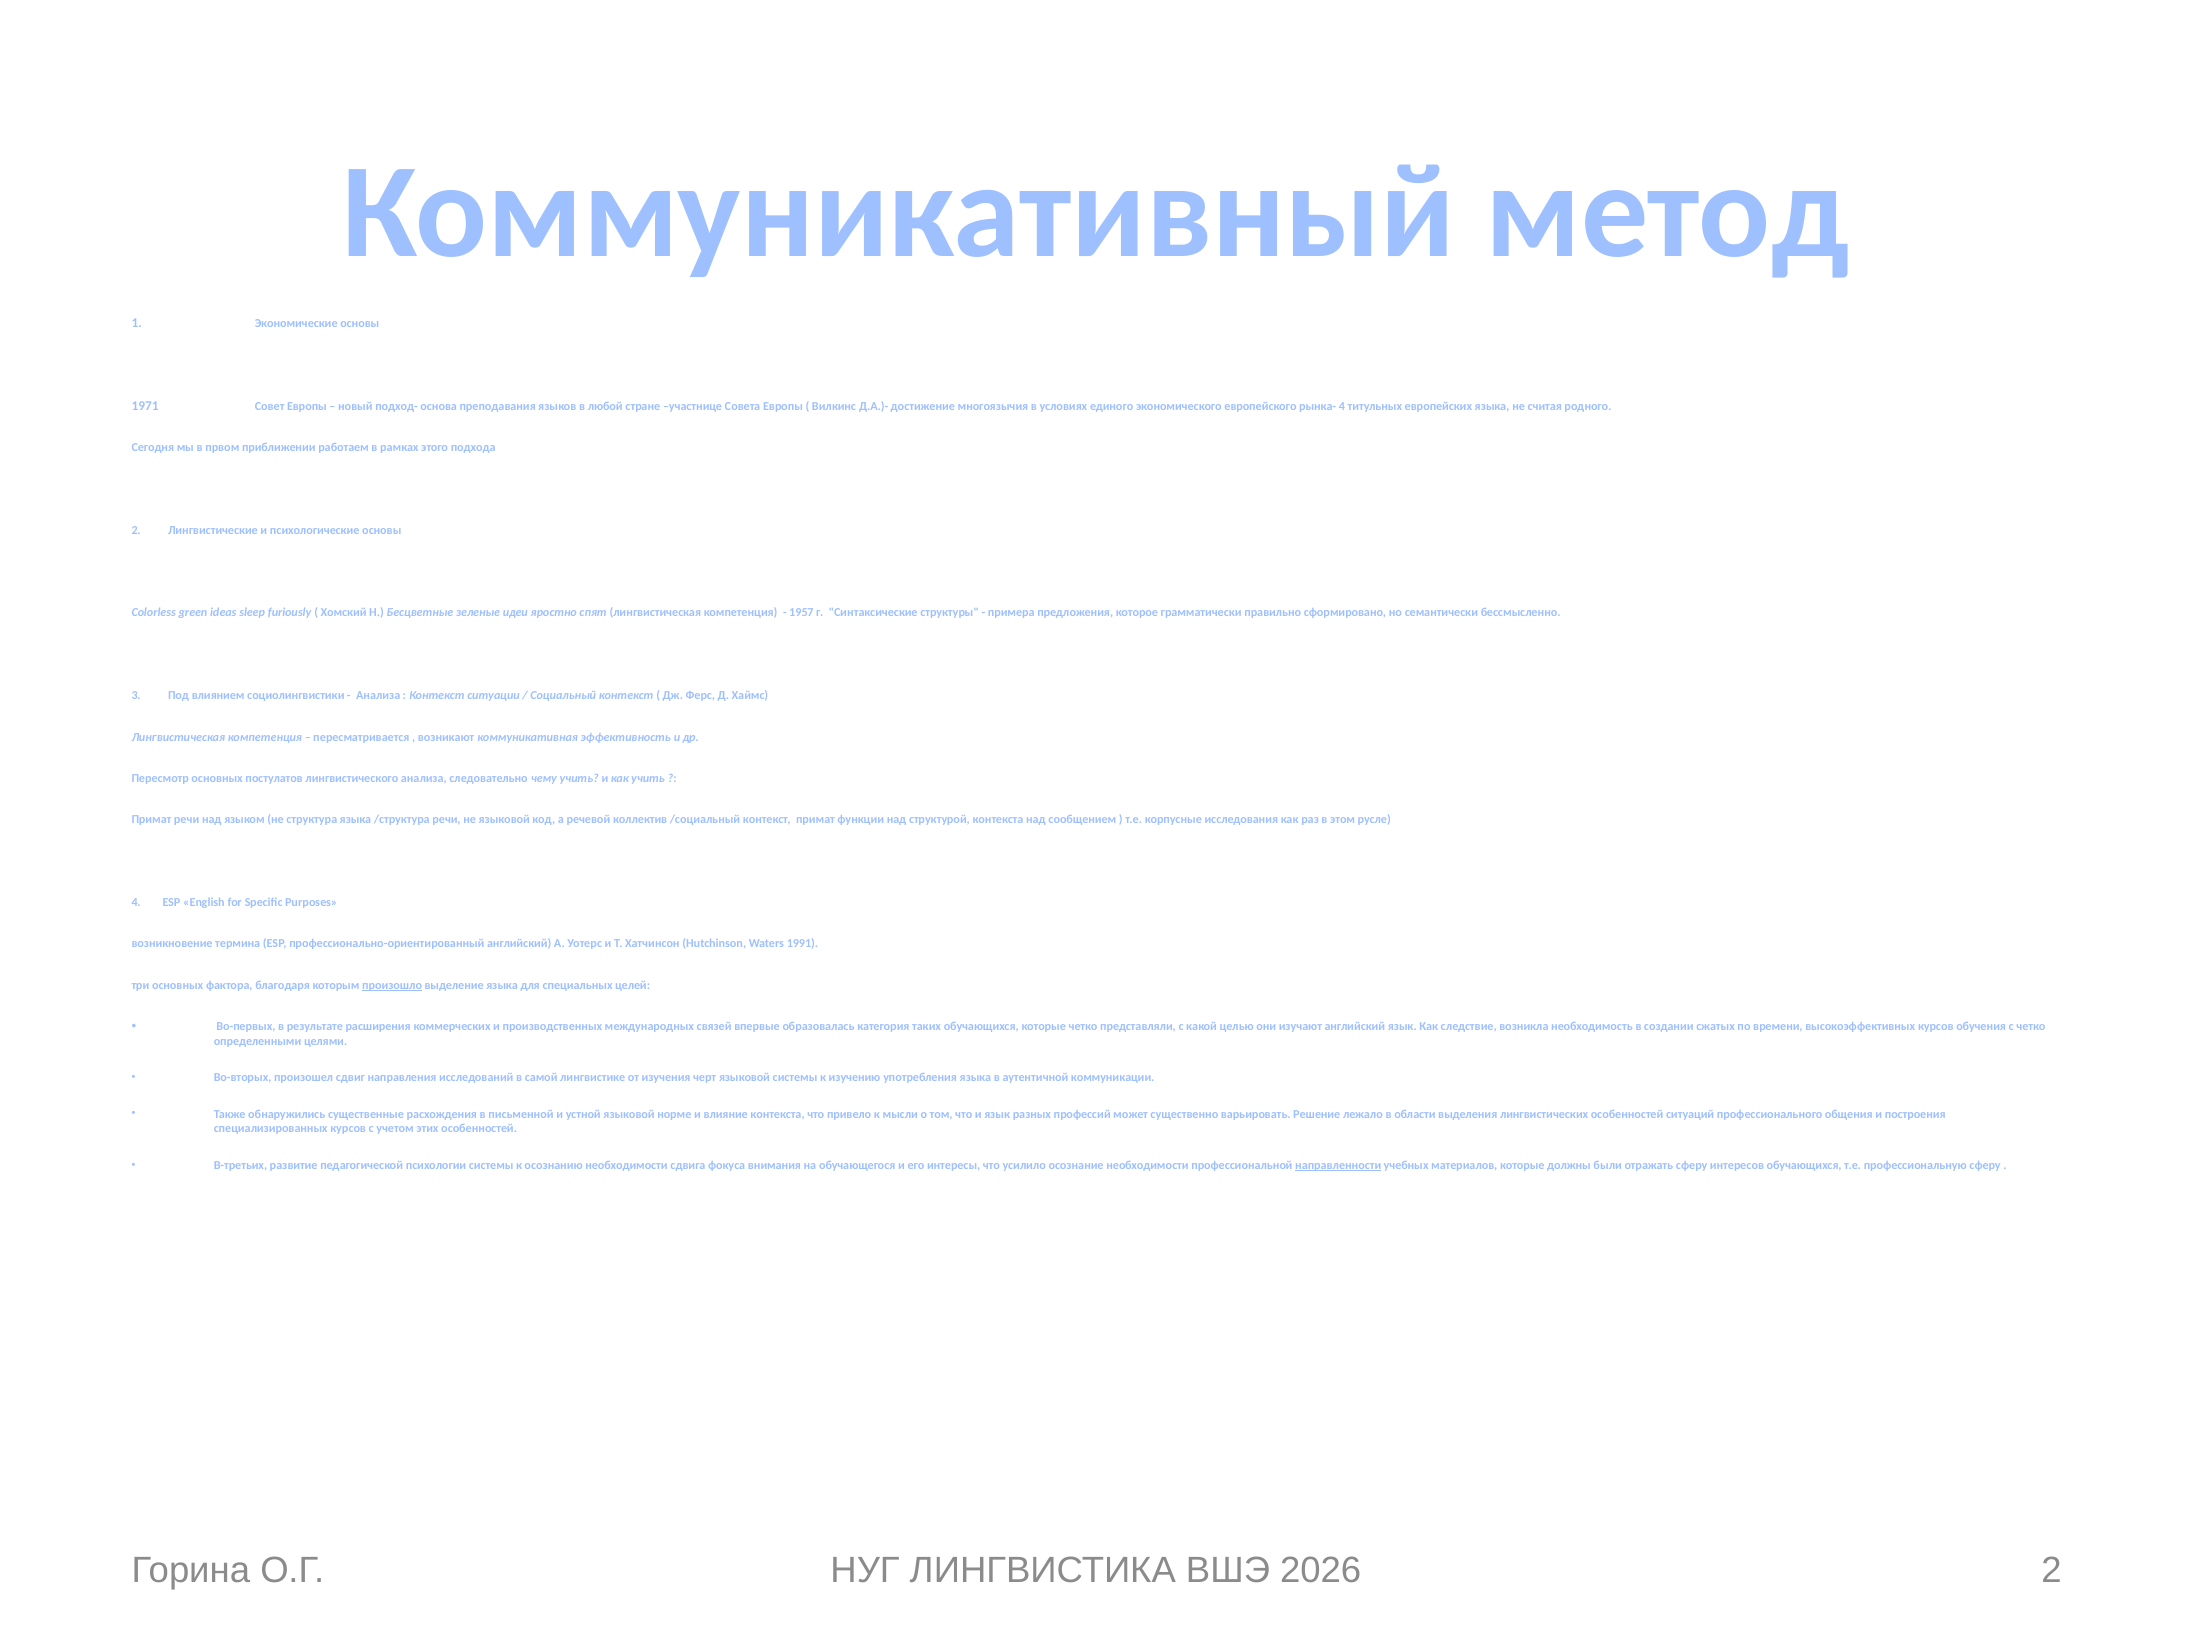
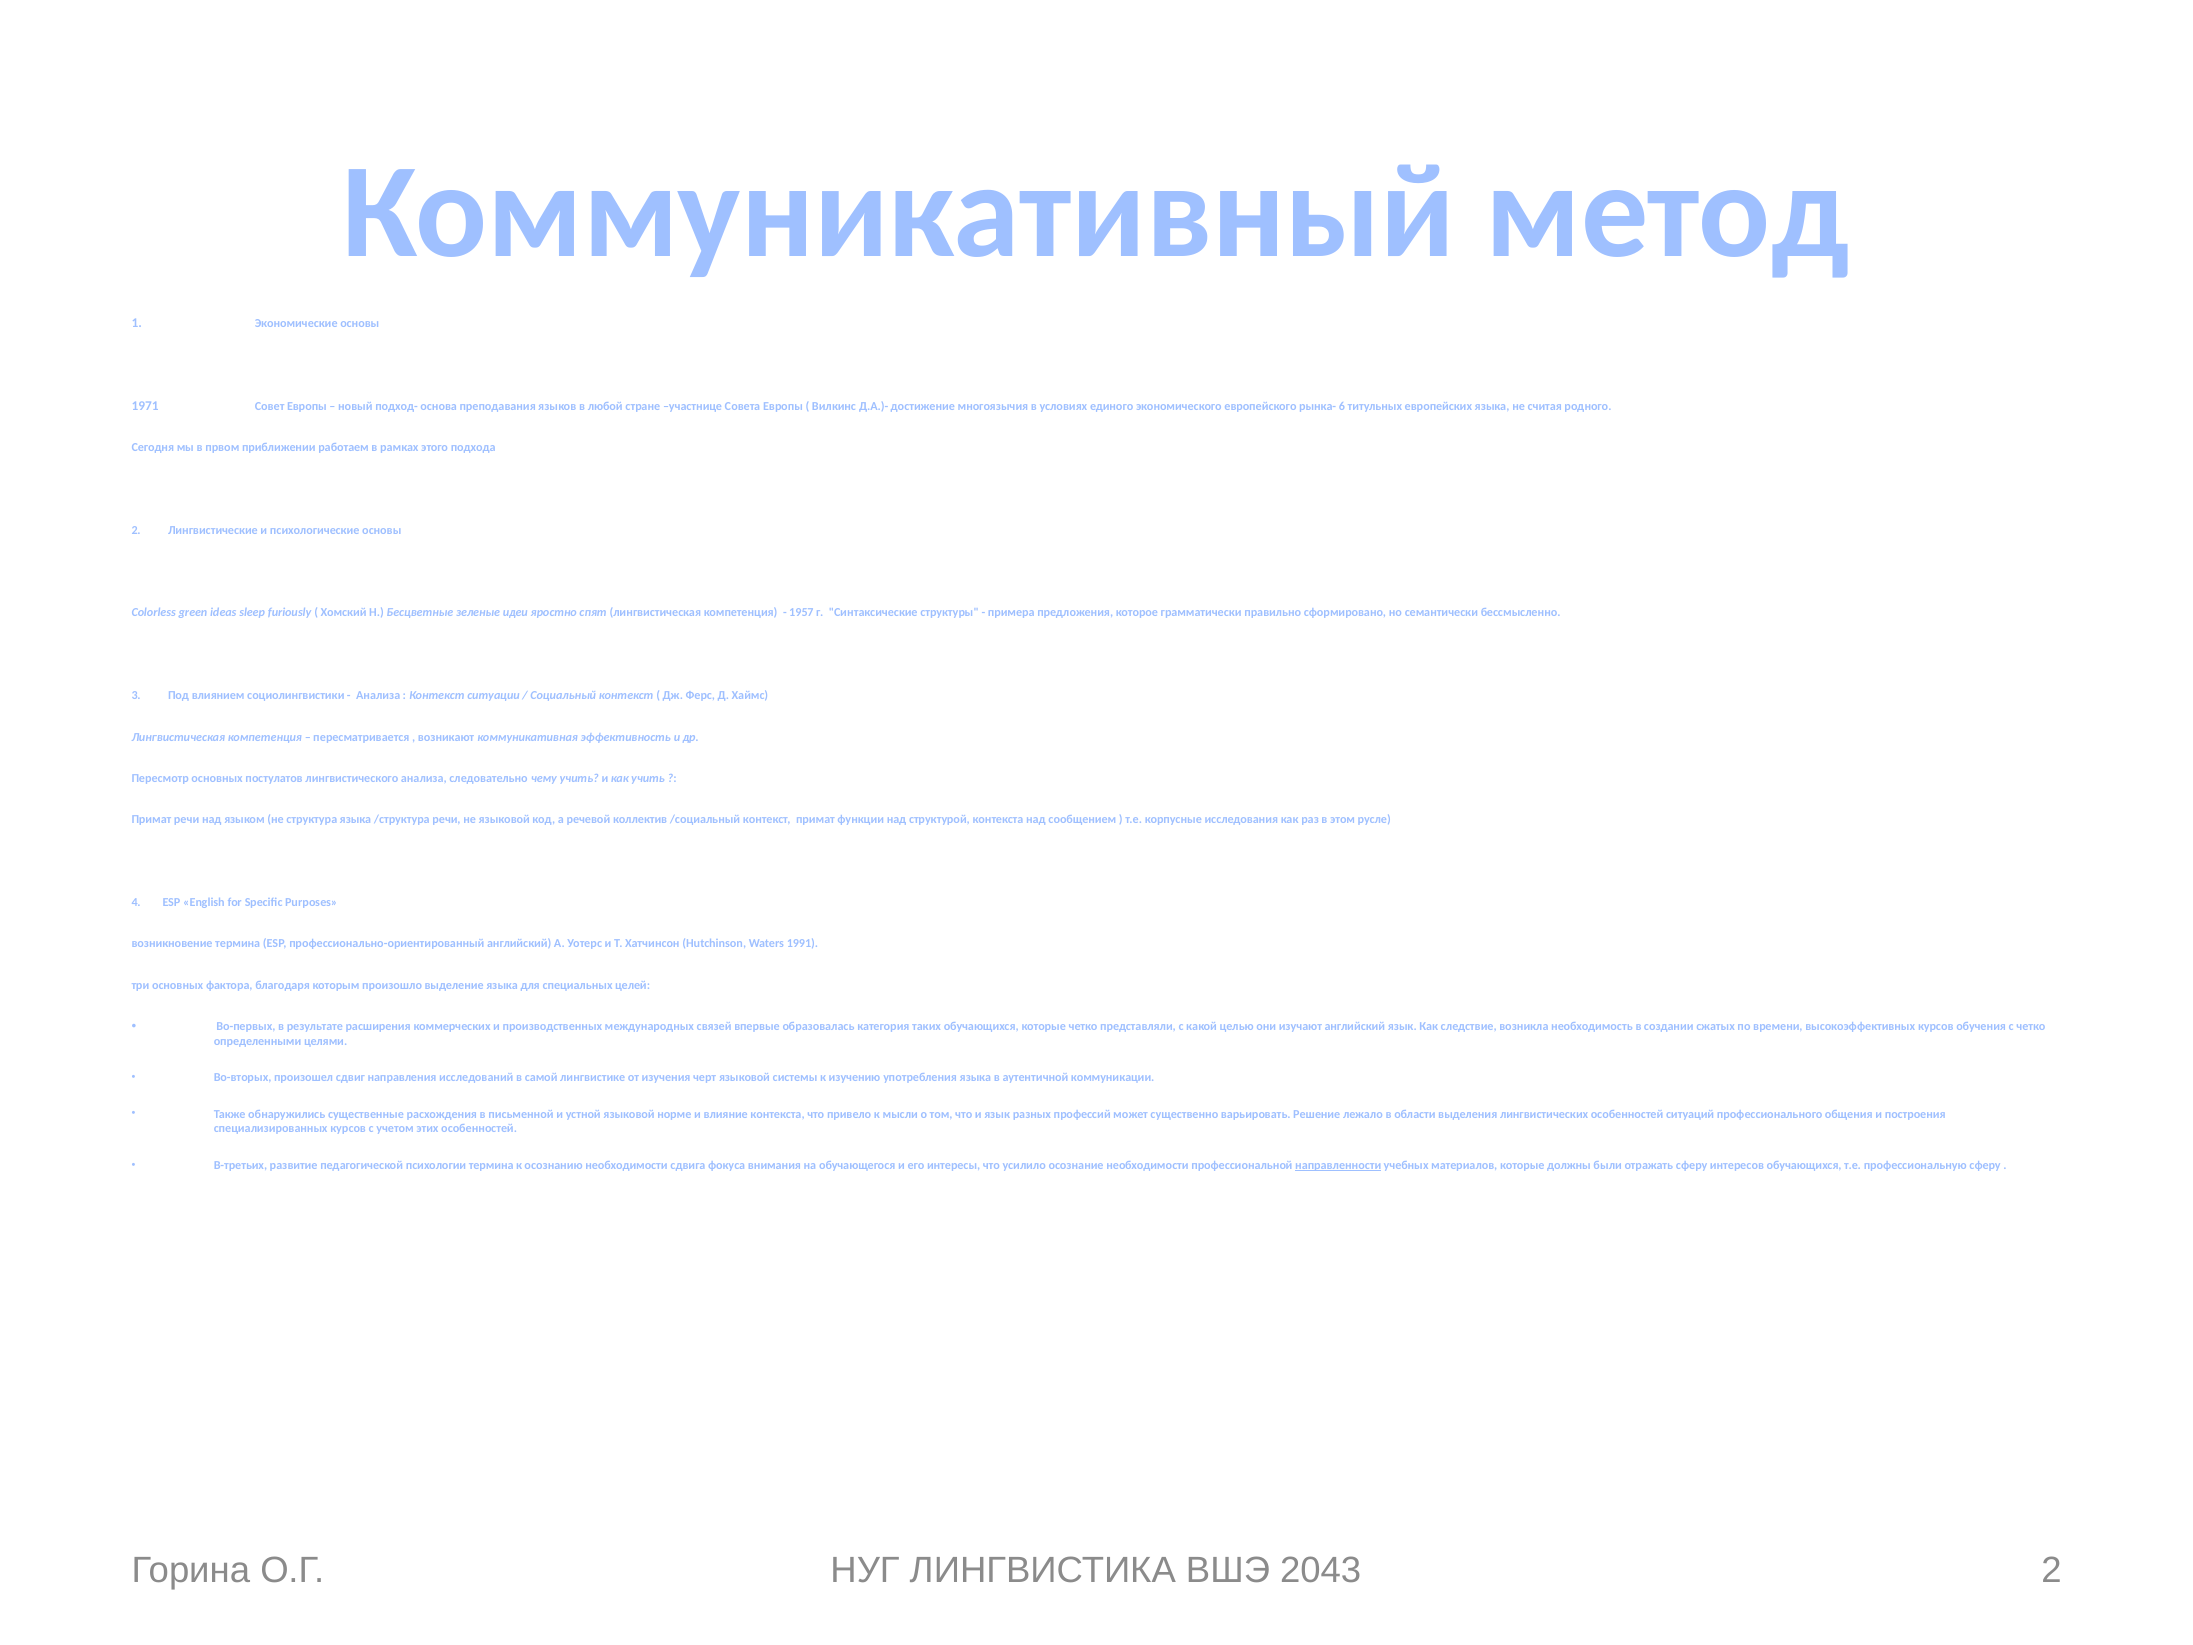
рынка- 4: 4 -> 6 (1342, 406)
произошло underline: present -> none (392, 985)
психологии системы: системы -> термина (491, 1165)
2026: 2026 -> 2043 (1321, 1571)
